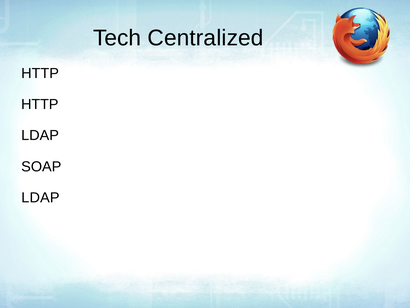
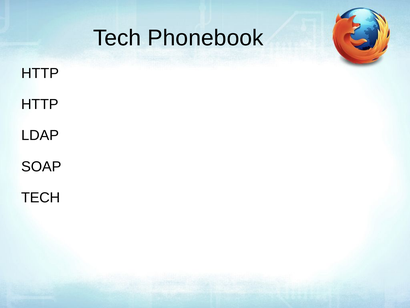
Centralized: Centralized -> Phonebook (206, 38)
LDAP: LDAP -> TECH (41, 197)
